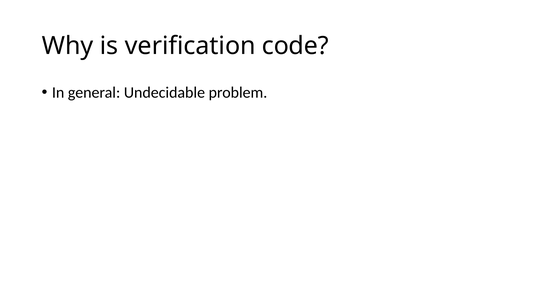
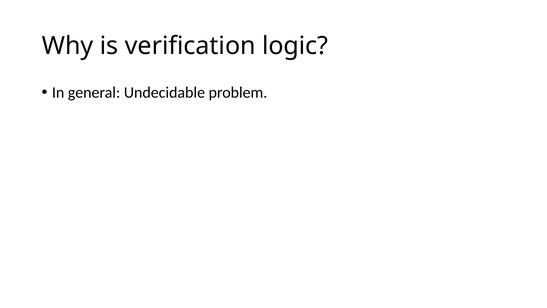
code: code -> logic (295, 46)
